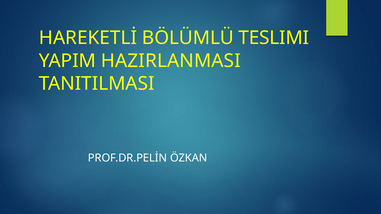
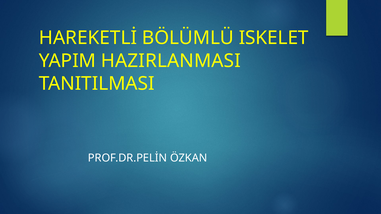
TESLIMI: TESLIMI -> ISKELET (274, 38)
